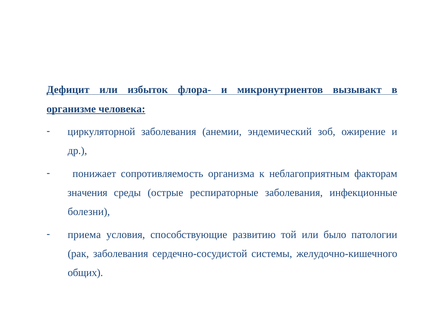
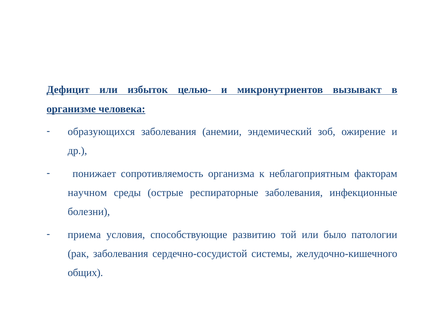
флора-: флора- -> целью- (195, 90)
циркуляторной: циркуляторной -> образующихся (101, 131)
значения: значения -> научном (87, 192)
